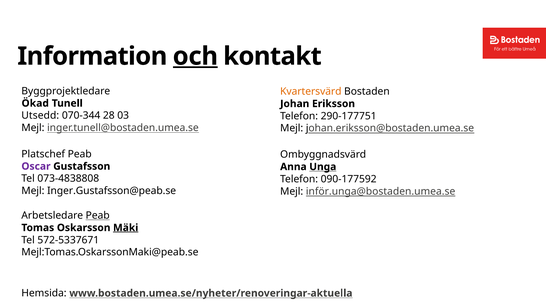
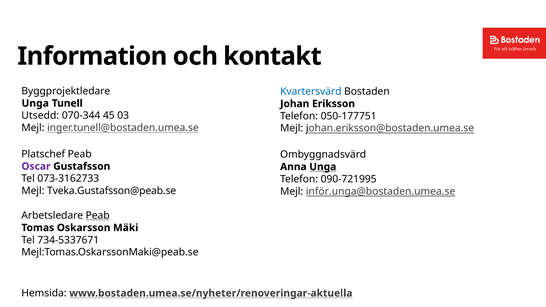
och underline: present -> none (195, 56)
Kvartersvärd colour: orange -> blue (311, 91)
Ökad: Ökad -> Unga (35, 103)
28: 28 -> 45 (109, 116)
290-177751: 290-177751 -> 050-177751 (349, 116)
073-4838808: 073-4838808 -> 073-3162733 (68, 179)
090-177592: 090-177592 -> 090-721995 (349, 179)
Inger.Gustafsson@peab.se: Inger.Gustafsson@peab.se -> Tveka.Gustafsson@peab.se (112, 191)
Mäki underline: present -> none (126, 228)
572-5337671: 572-5337671 -> 734-5337671 (68, 240)
